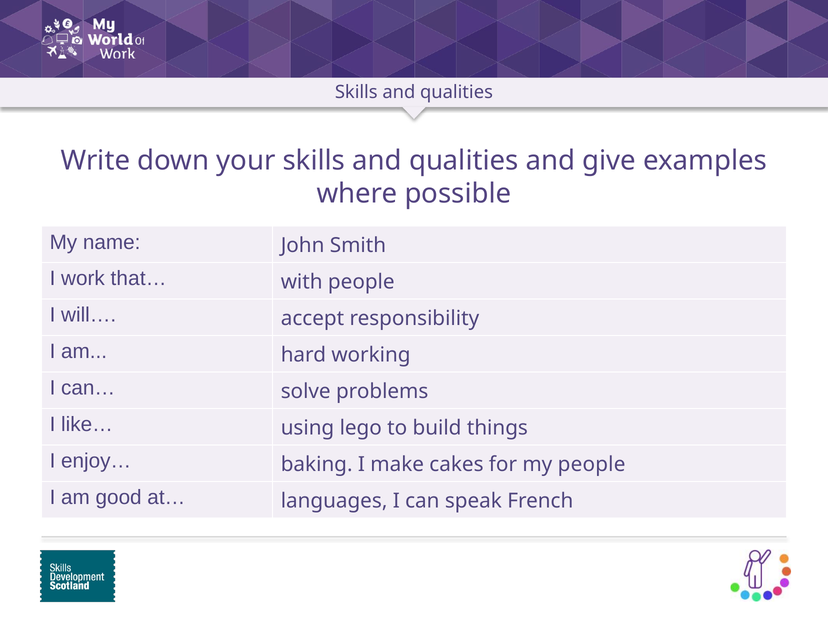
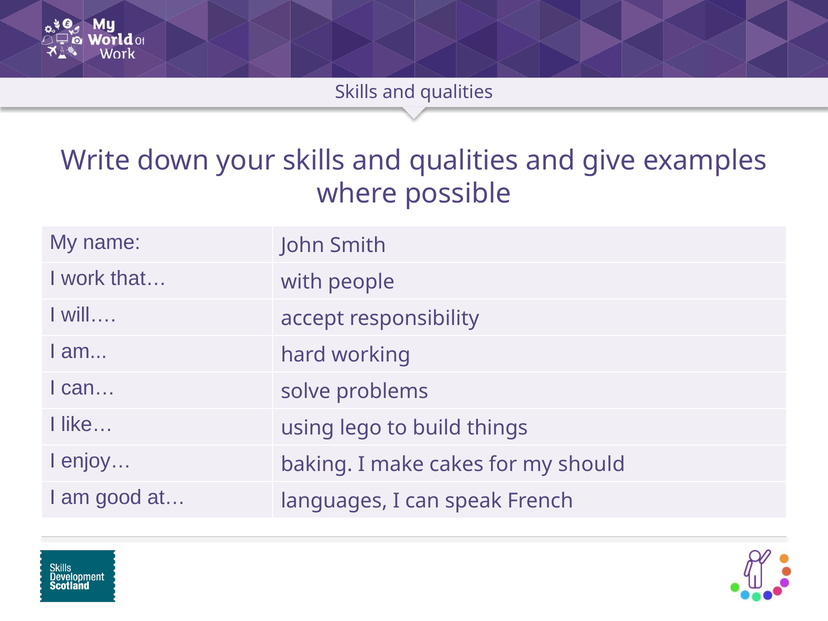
my people: people -> should (592, 464)
